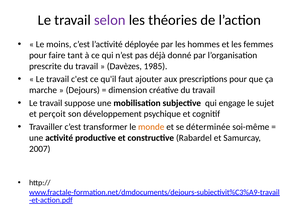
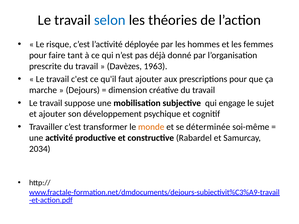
selon colour: purple -> blue (110, 20)
moins: moins -> risque (59, 44)
1985: 1985 -> 1963 (156, 66)
et perçoit: perçoit -> ajouter (52, 114)
2007: 2007 -> 2034 (40, 149)
